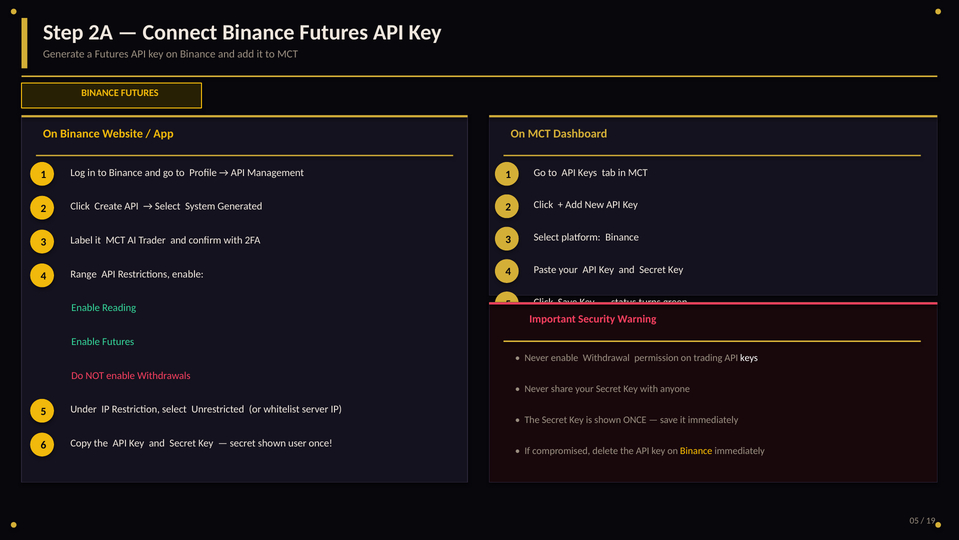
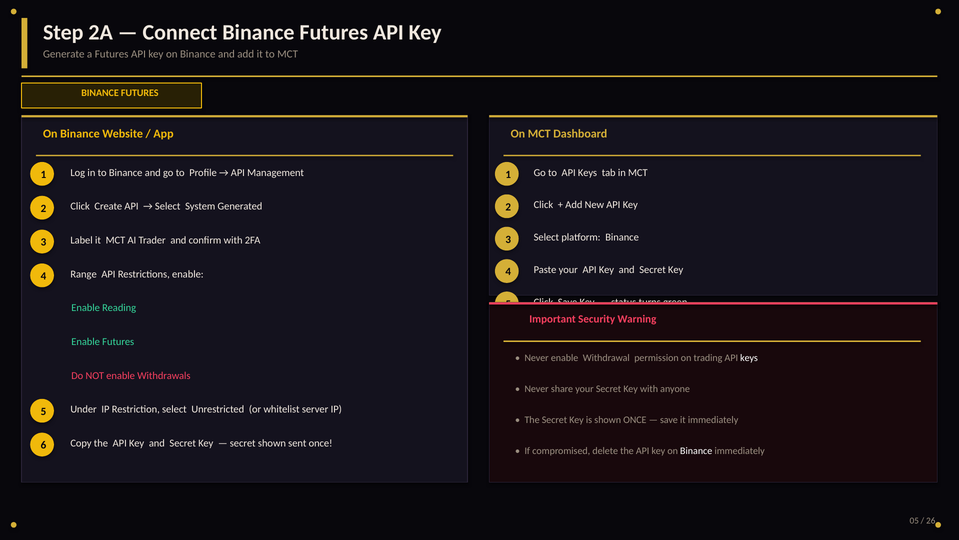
user: user -> sent (297, 443)
Binance colour: yellow -> white (696, 451)
19: 19 -> 26 (931, 520)
